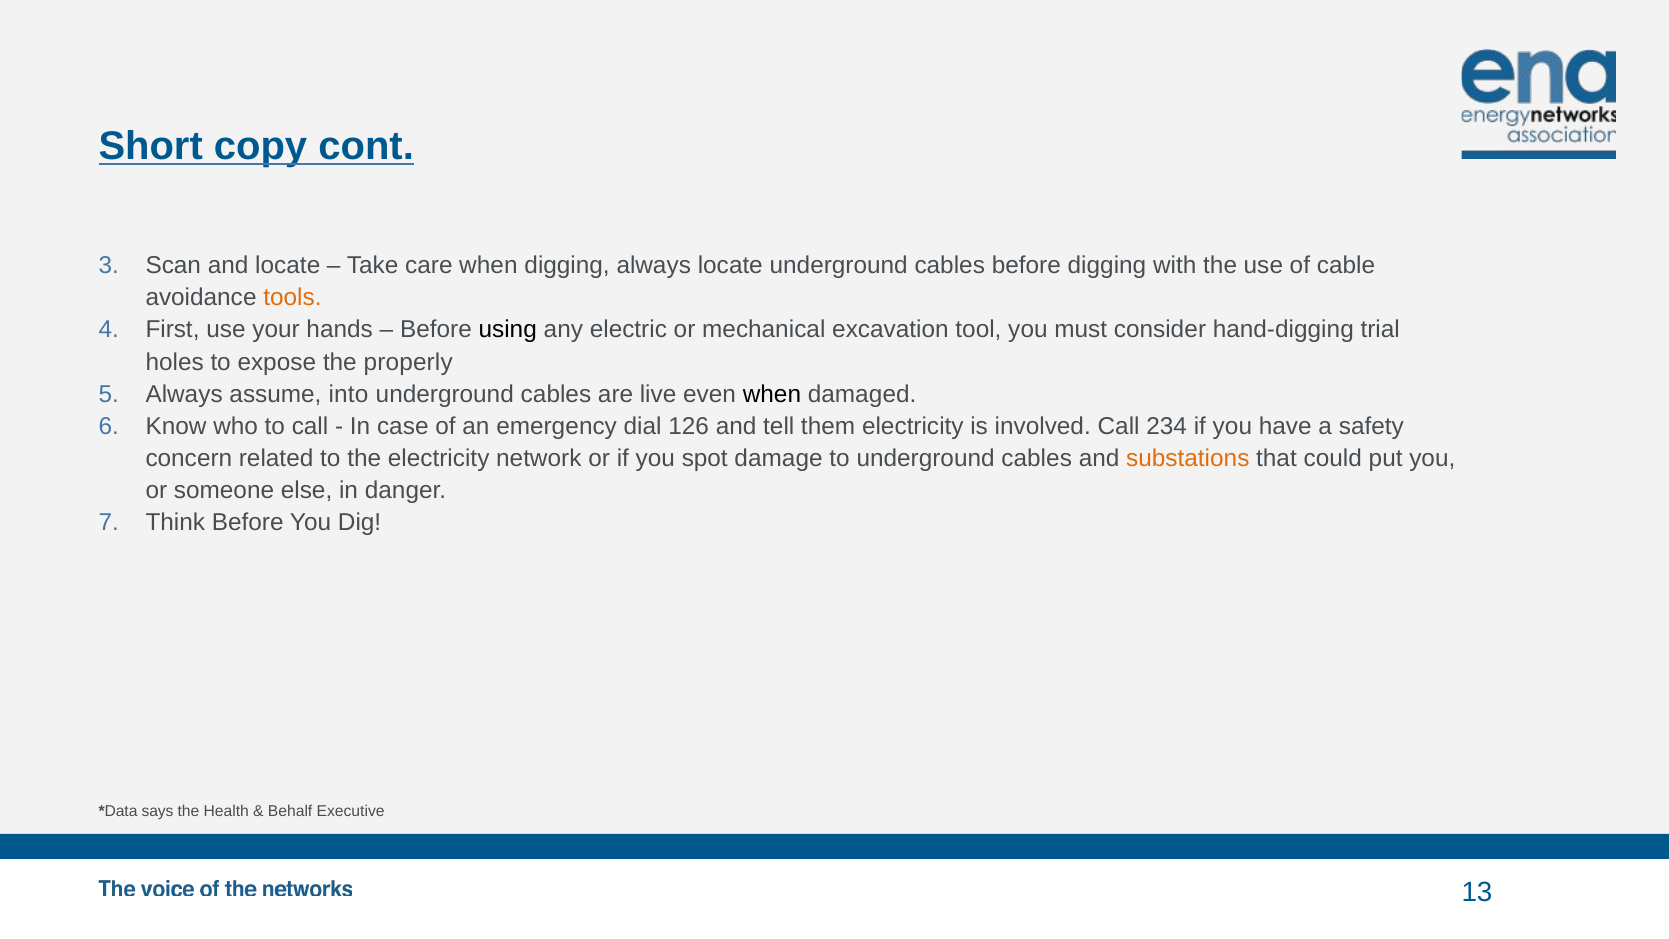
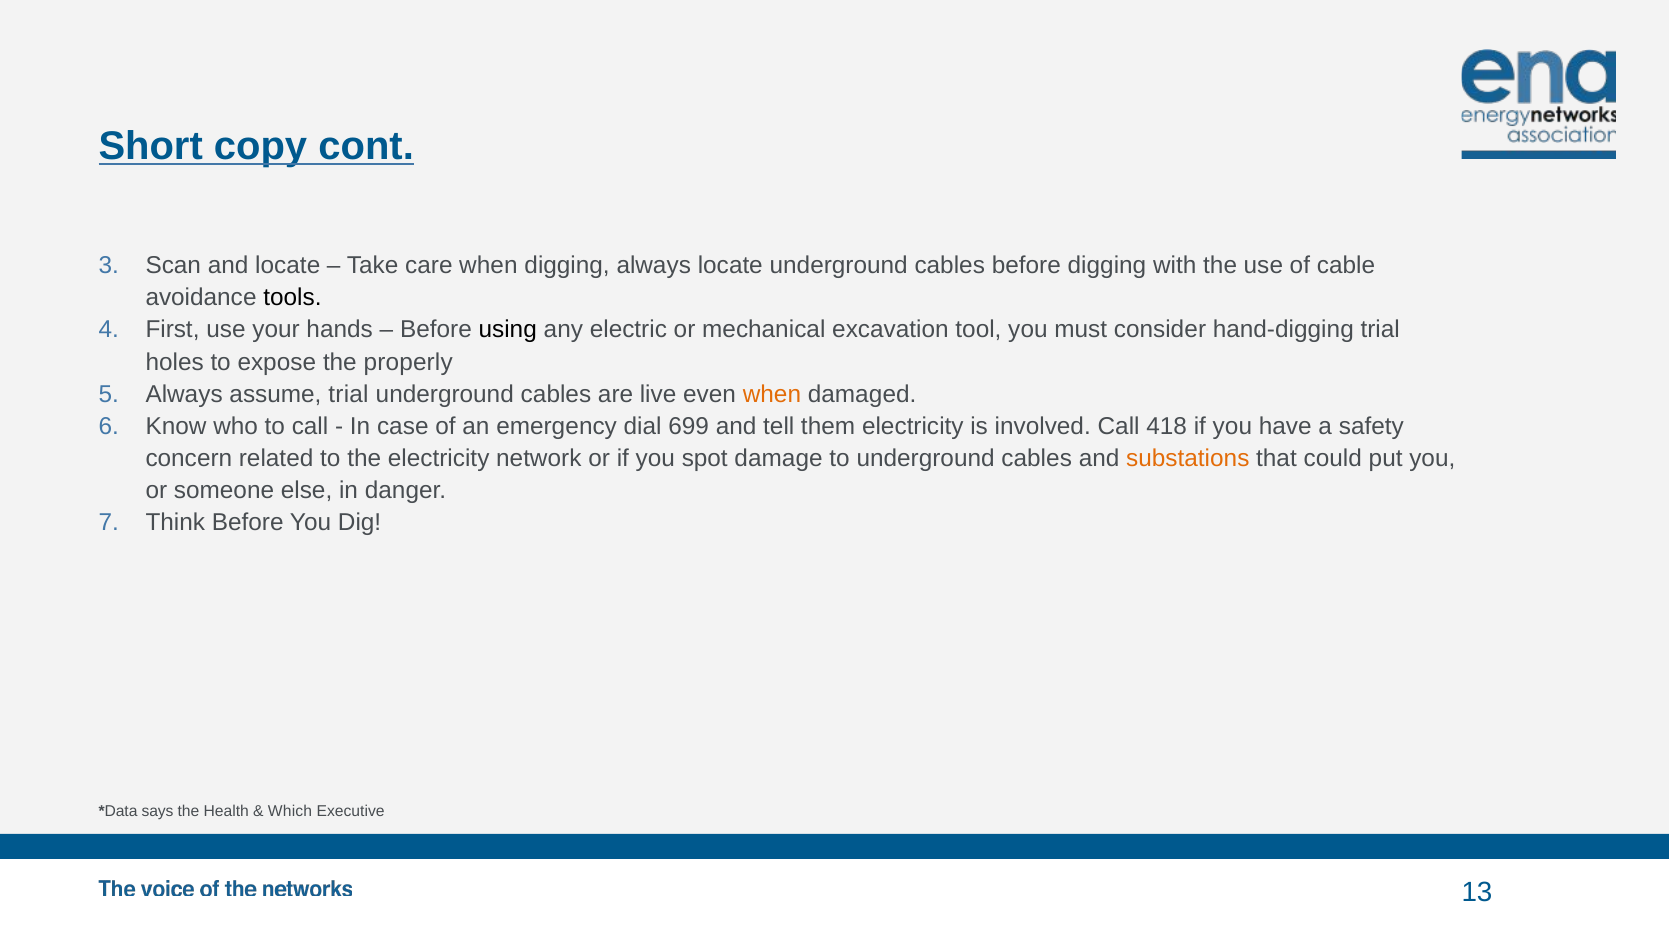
tools colour: orange -> black (292, 298)
assume into: into -> trial (348, 394)
when colour: black -> orange (772, 394)
126: 126 -> 699 (689, 426)
234: 234 -> 418 (1167, 426)
Behalf: Behalf -> Which (290, 812)
